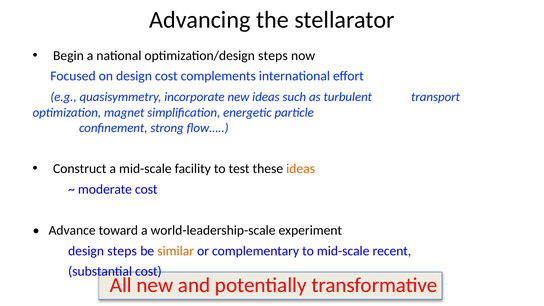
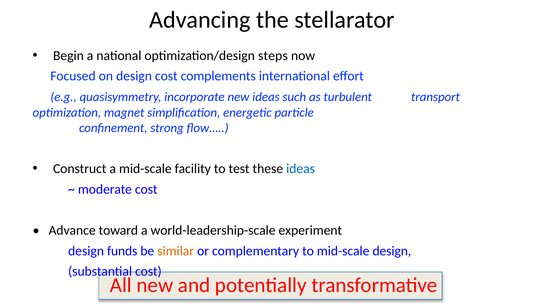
ideas colour: orange -> blue (301, 169)
design steps: steps -> funds (122, 251)
mid-scale recent: recent -> design (392, 251)
